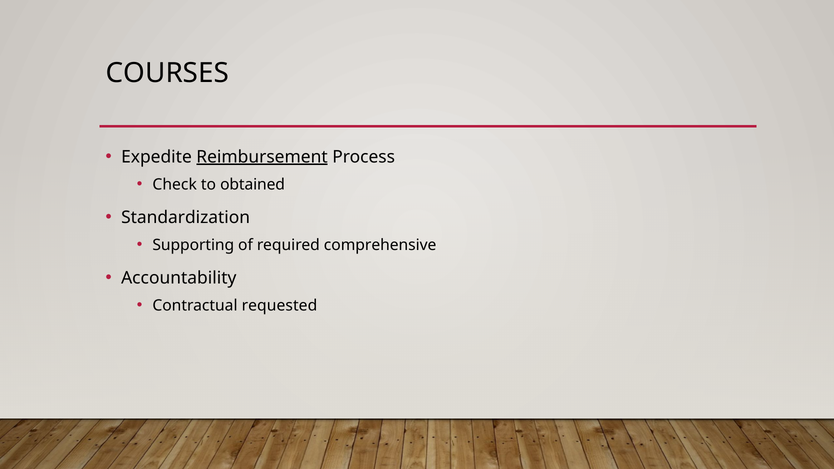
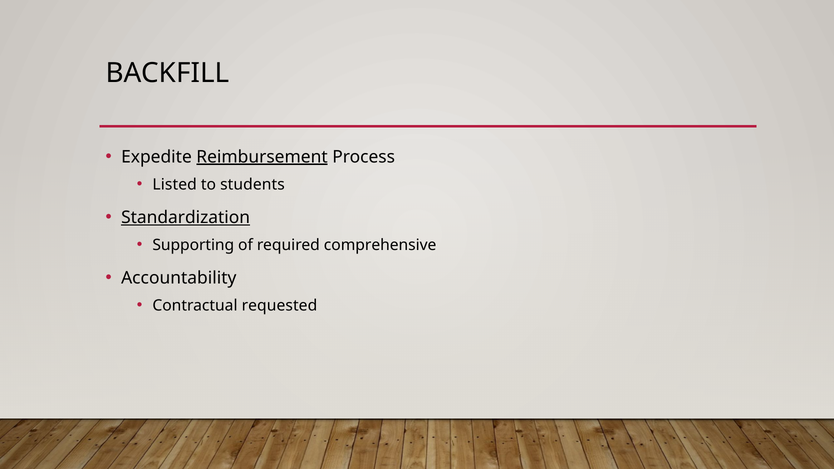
COURSES: COURSES -> BACKFILL (167, 73)
Check: Check -> Listed (175, 185)
obtained: obtained -> students (252, 185)
Standardization underline: none -> present (186, 217)
